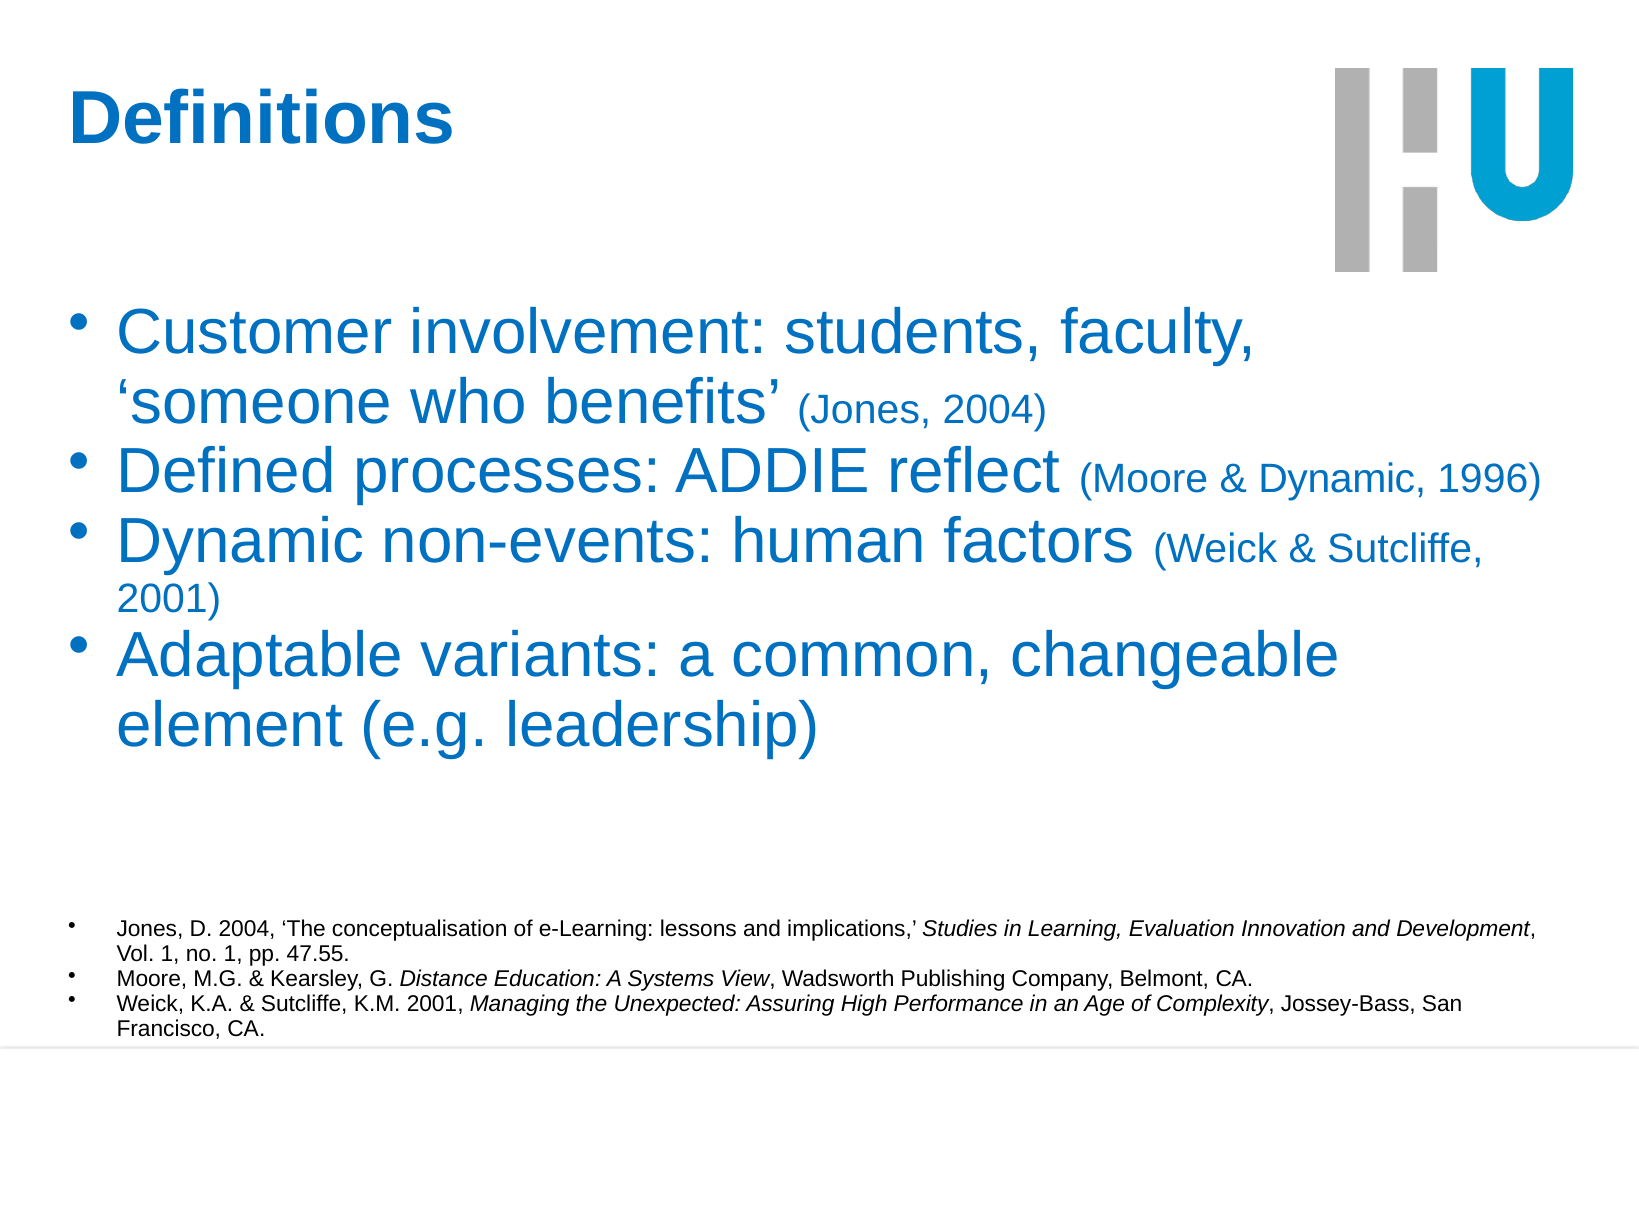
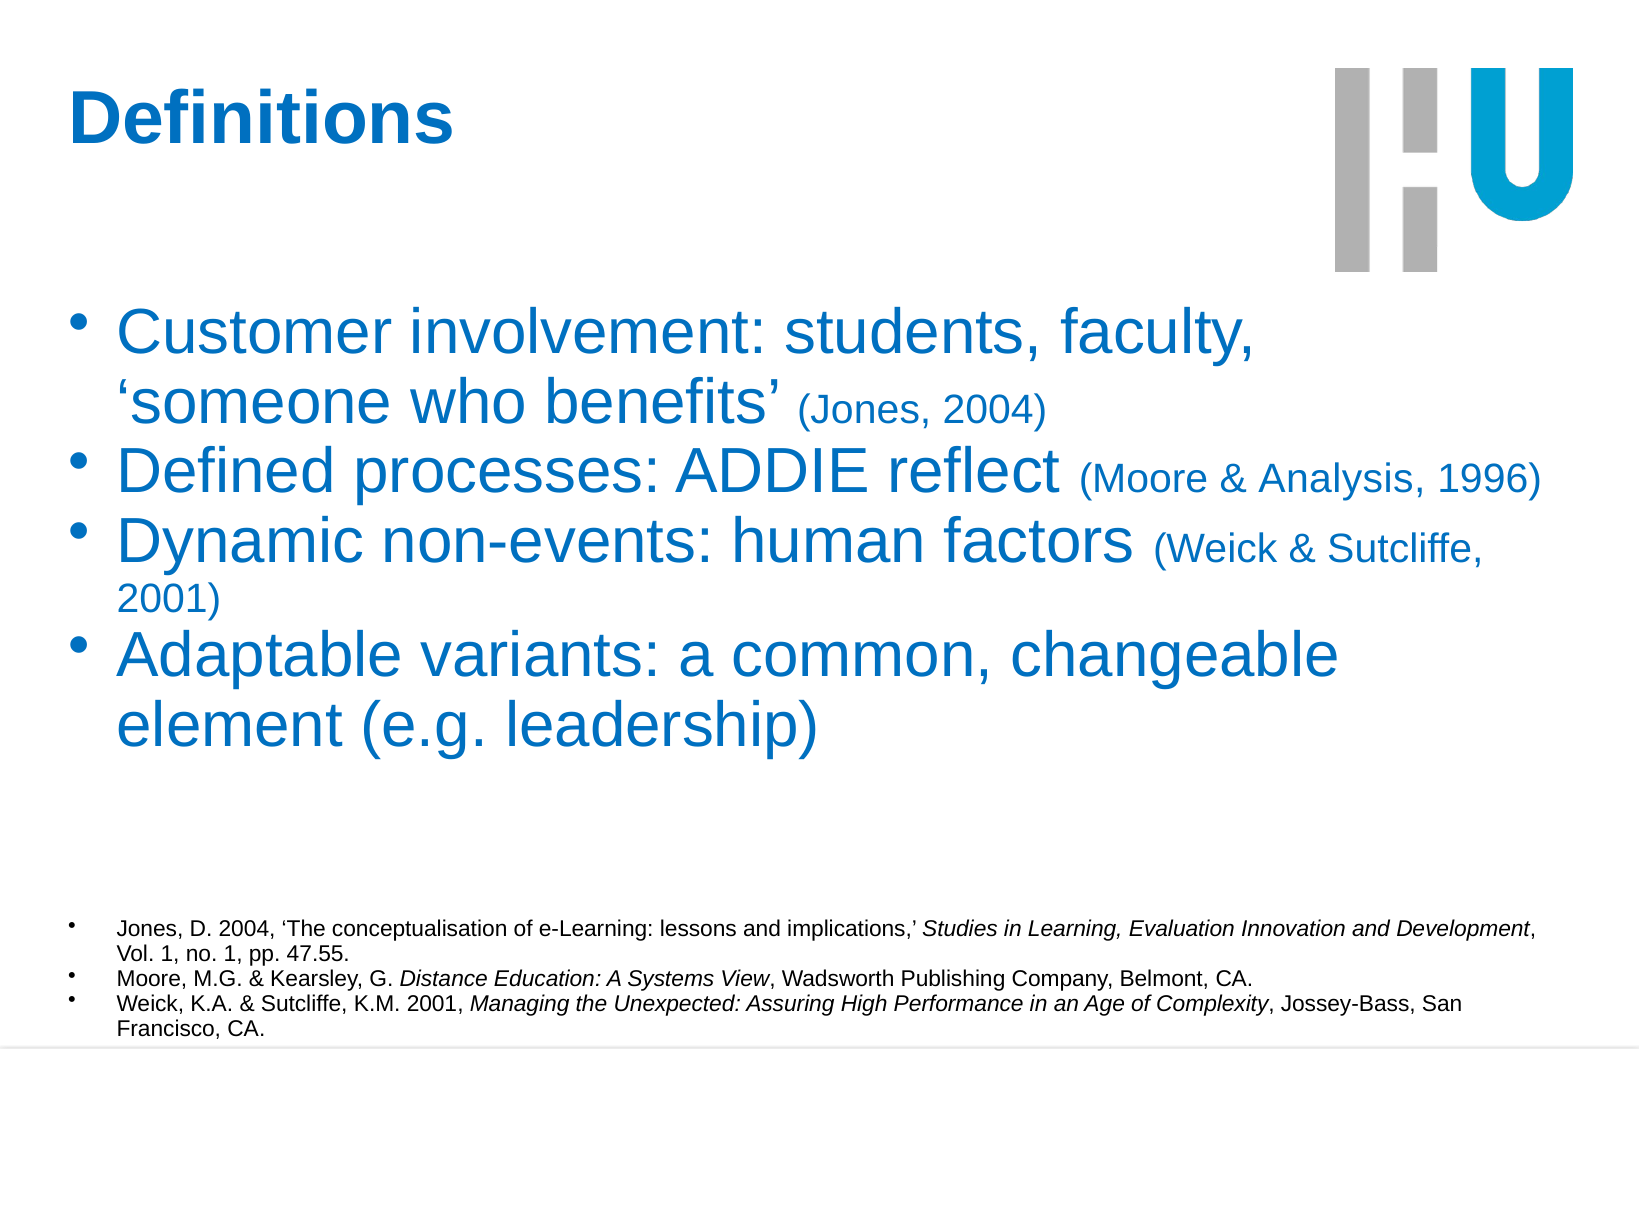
Dynamic: Dynamic -> Analysis (1342, 479)
